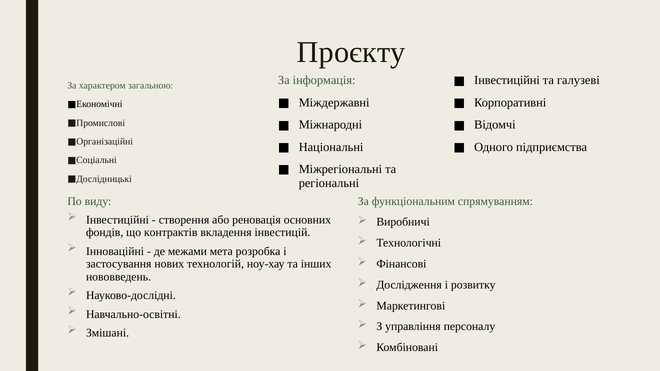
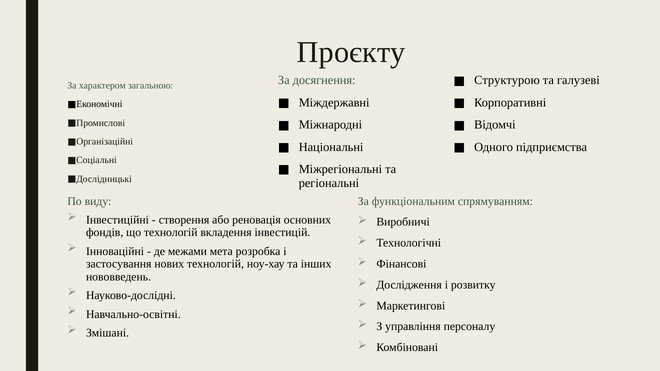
інформація: інформація -> досягнення (324, 80)
Інвестиційні: Інвестиційні -> Структурою (507, 80)
що контрактів: контрактів -> технологій (171, 233)
